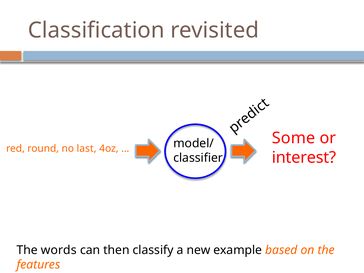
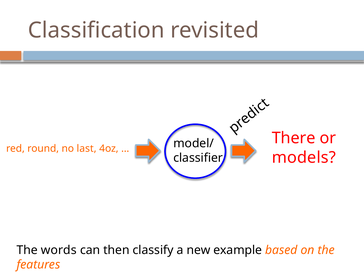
Some: Some -> There (294, 138)
interest: interest -> models (304, 157)
